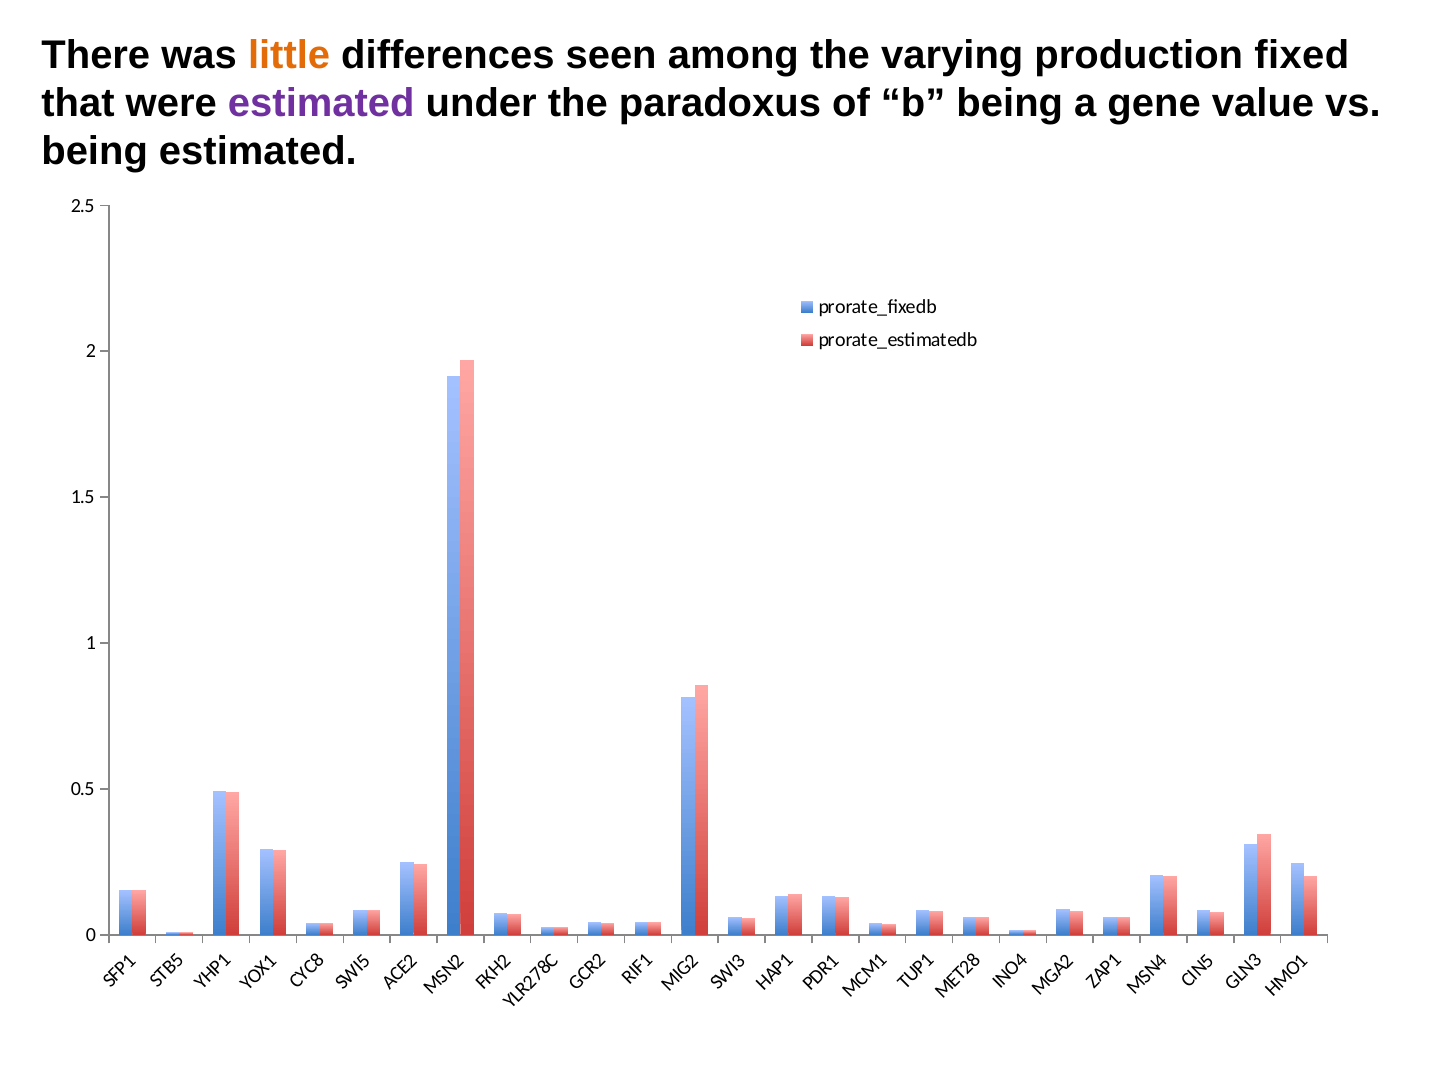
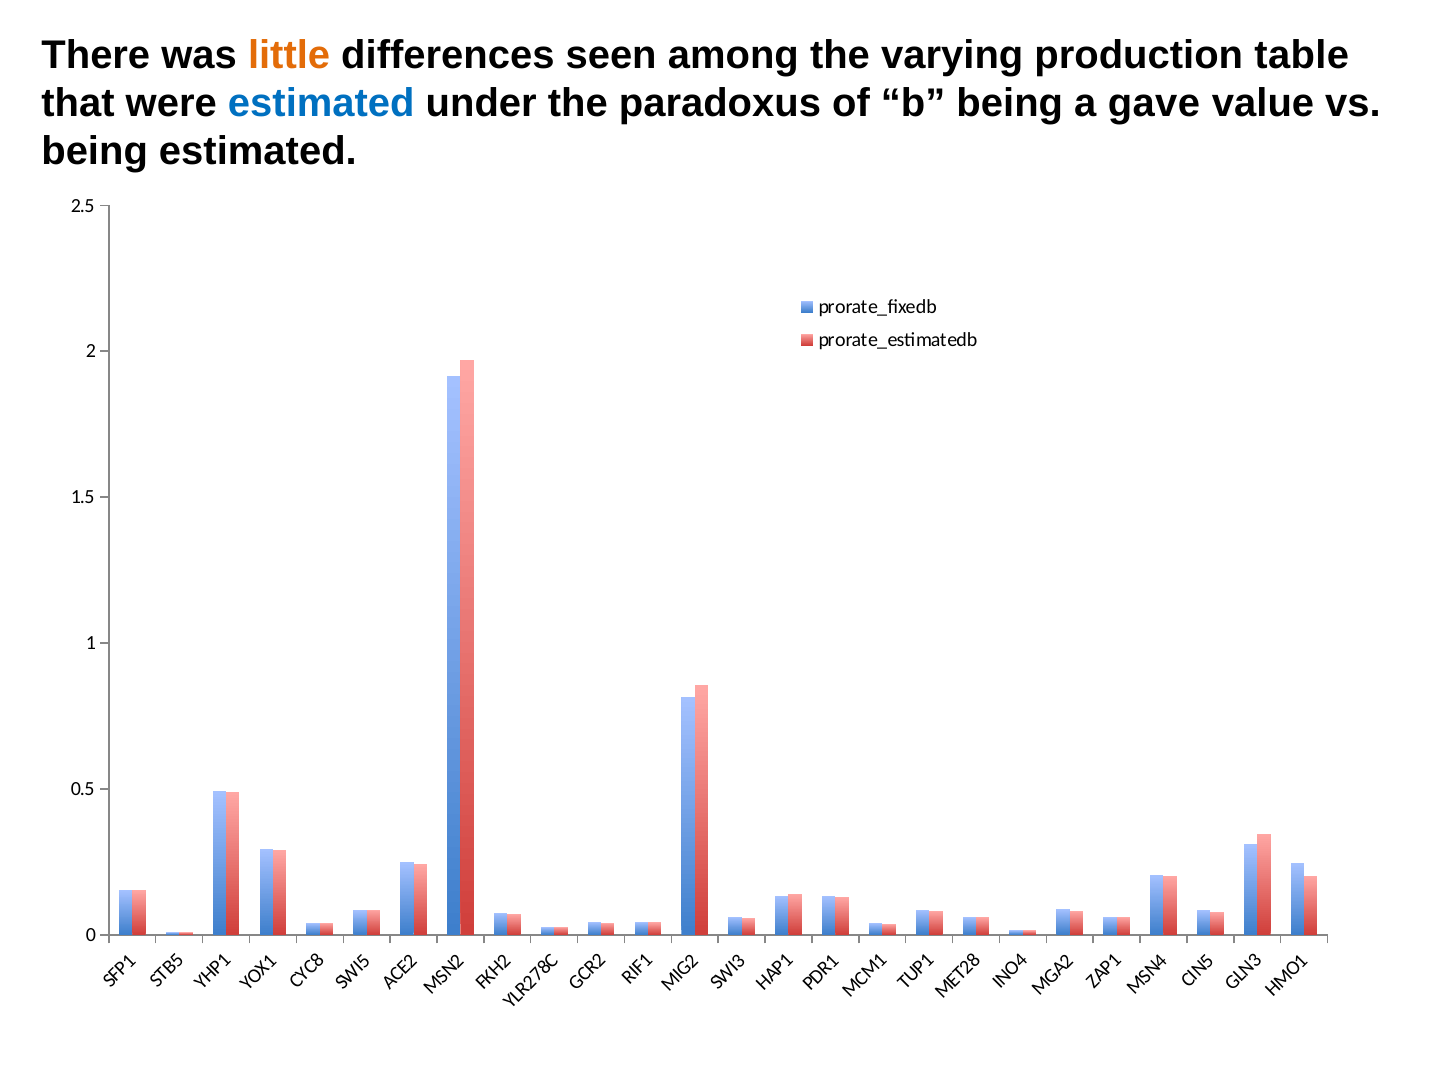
fixed: fixed -> table (1302, 56)
estimated colour: purple -> blue (321, 104)
gene: gene -> gave (1154, 104)
